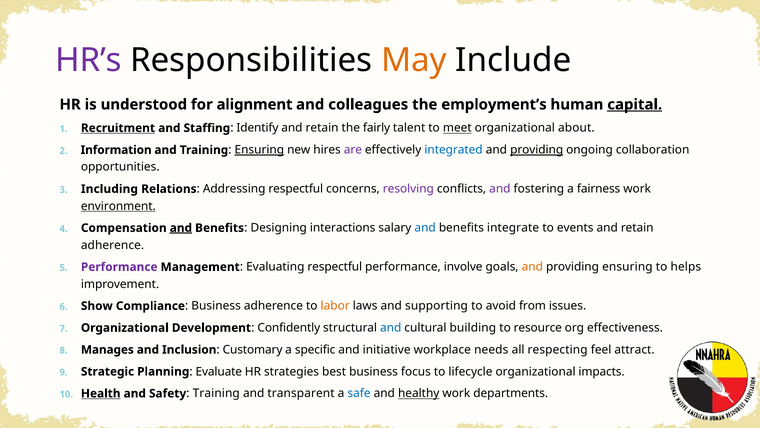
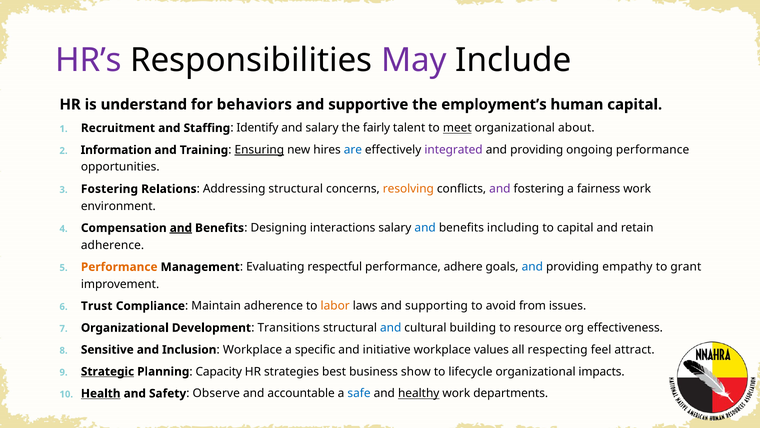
May colour: orange -> purple (414, 60)
understood: understood -> understand (144, 104)
alignment: alignment -> behaviors (254, 104)
colleagues: colleagues -> supportive (368, 104)
capital underline: present -> none (635, 104)
Recruitment underline: present -> none (118, 128)
retain: retain -> salary (322, 128)
are colour: purple -> blue (353, 150)
integrated colour: blue -> purple (454, 150)
providing underline: present -> none (537, 150)
ongoing collaboration: collaboration -> performance (653, 150)
Including: Including -> Fostering (109, 189)
Addressing respectful: respectful -> structural (296, 189)
resolving colour: purple -> orange (408, 189)
environment underline: present -> none (118, 206)
integrate: integrate -> including (513, 228)
to events: events -> capital (575, 228)
Performance colour: purple -> orange (119, 267)
involve: involve -> adhere (463, 267)
and colour: orange -> blue (532, 267)
providing ensuring: ensuring -> empathy (627, 267)
helps: helps -> grant (686, 267)
Show: Show -> Trust (97, 306)
Compliance Business: Business -> Maintain (216, 306)
Confidently: Confidently -> Transitions (289, 327)
Manages: Manages -> Sensitive (107, 349)
Inclusion Customary: Customary -> Workplace (252, 349)
needs: needs -> values (491, 349)
Strategic underline: none -> present (107, 371)
Evaluate: Evaluate -> Capacity (219, 371)
focus: focus -> show (416, 371)
Safety Training: Training -> Observe (216, 393)
transparent: transparent -> accountable (301, 393)
